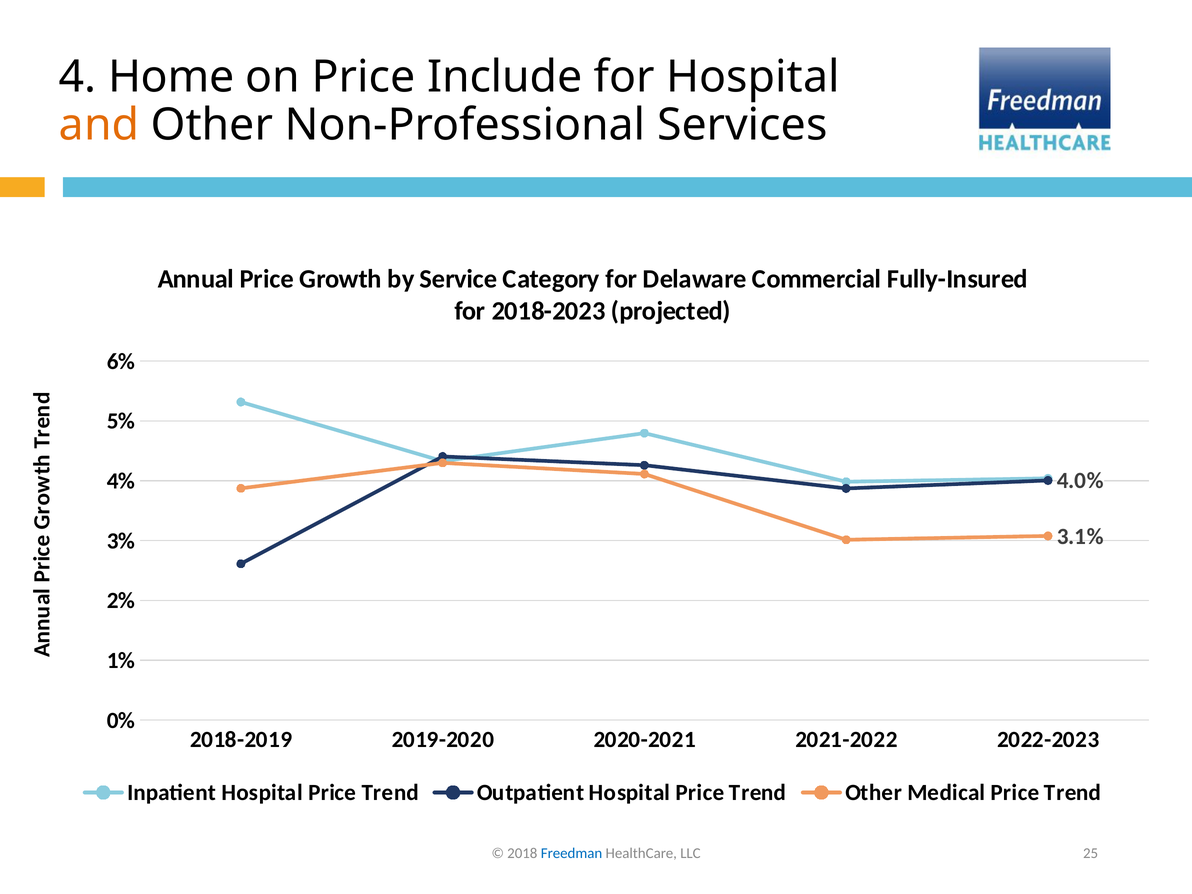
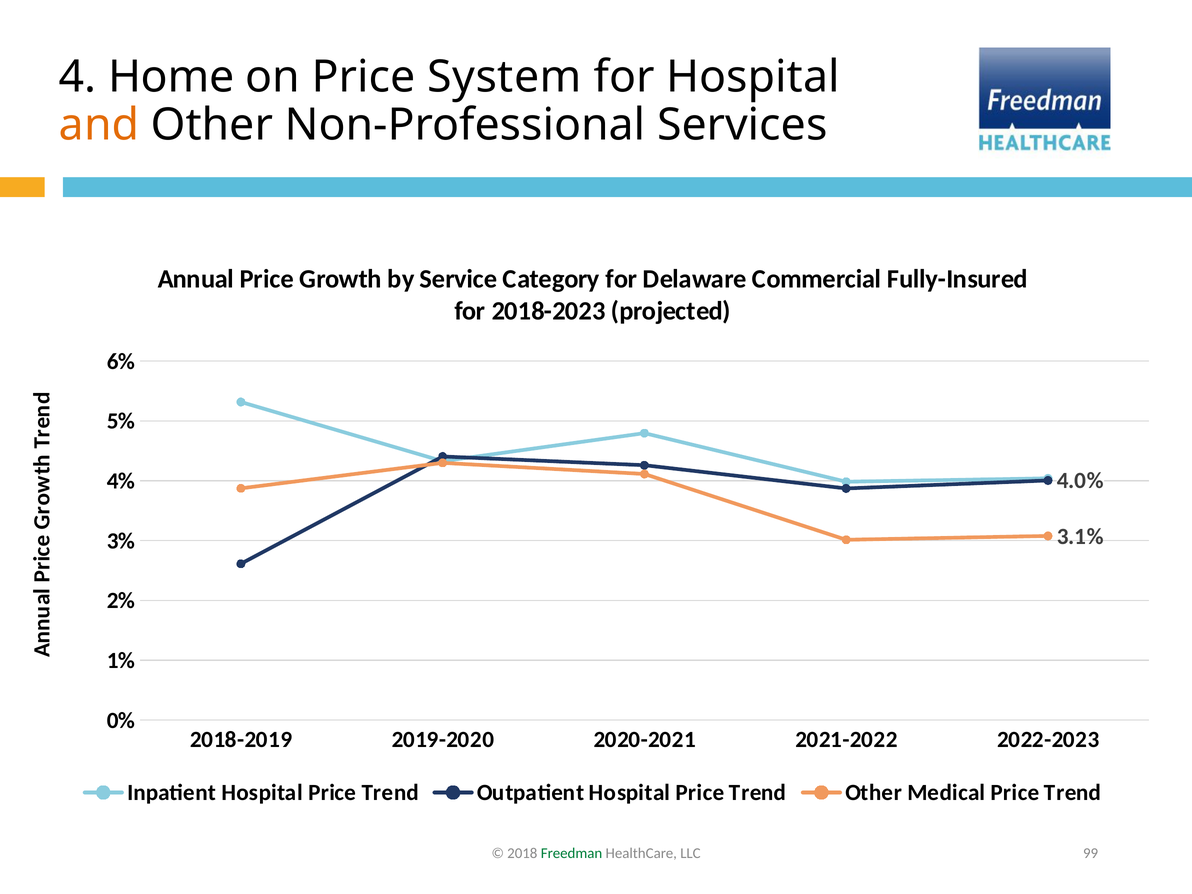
Include: Include -> System (504, 77)
Freedman colour: blue -> green (572, 853)
25: 25 -> 99 (1091, 853)
